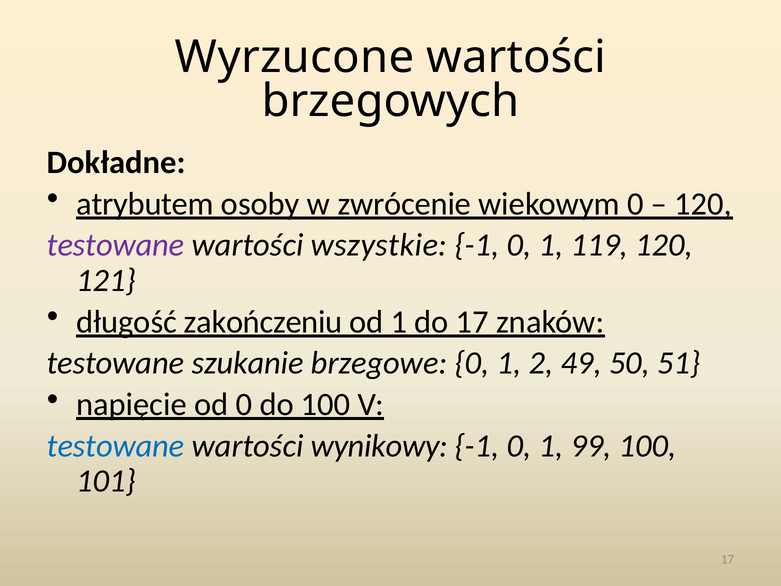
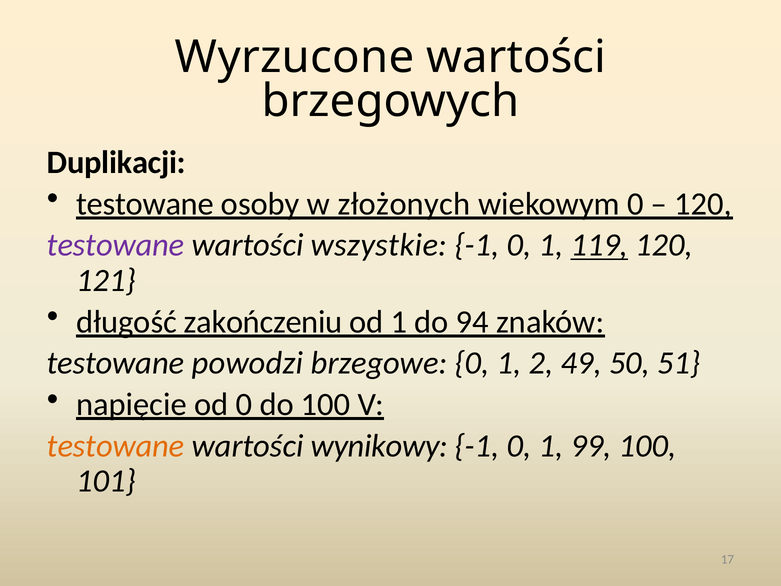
Dokładne: Dokładne -> Duplikacji (116, 162)
atrybutem: atrybutem -> testowane (145, 204)
zwrócenie: zwrócenie -> złożonych (404, 204)
119 underline: none -> present (599, 245)
do 17: 17 -> 94 (472, 322)
szukanie: szukanie -> powodzi (248, 363)
testowane colour: blue -> orange (116, 446)
